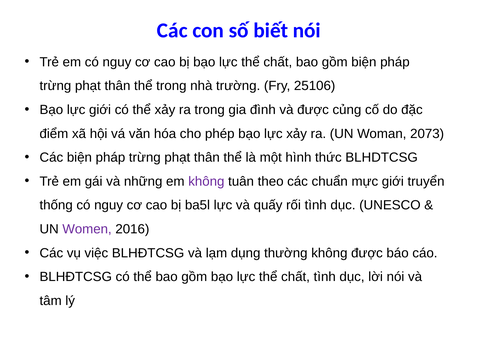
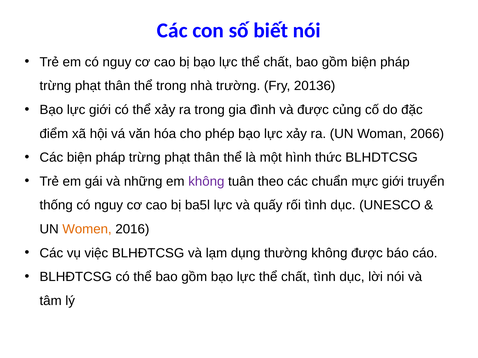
25106: 25106 -> 20136 (315, 86)
2073: 2073 -> 2066 (427, 134)
Women colour: purple -> orange (87, 229)
